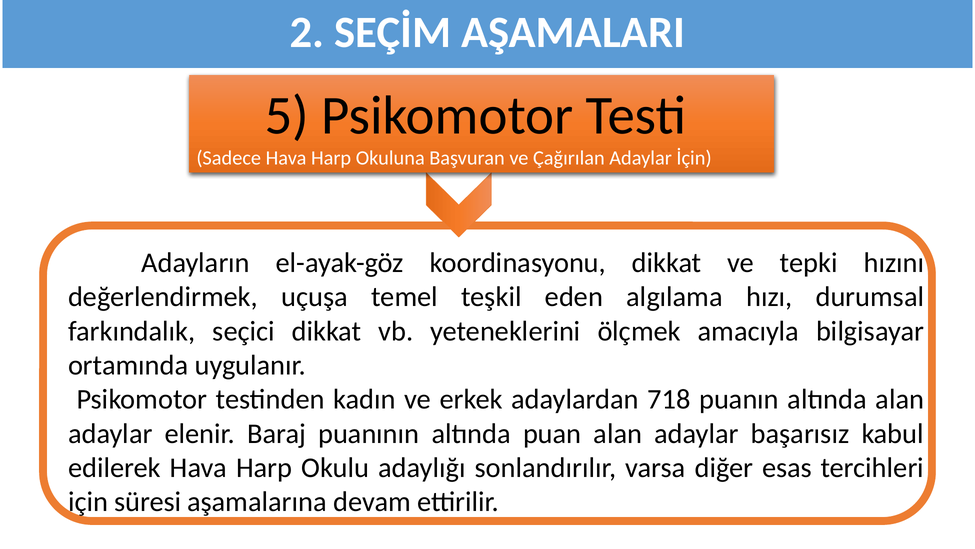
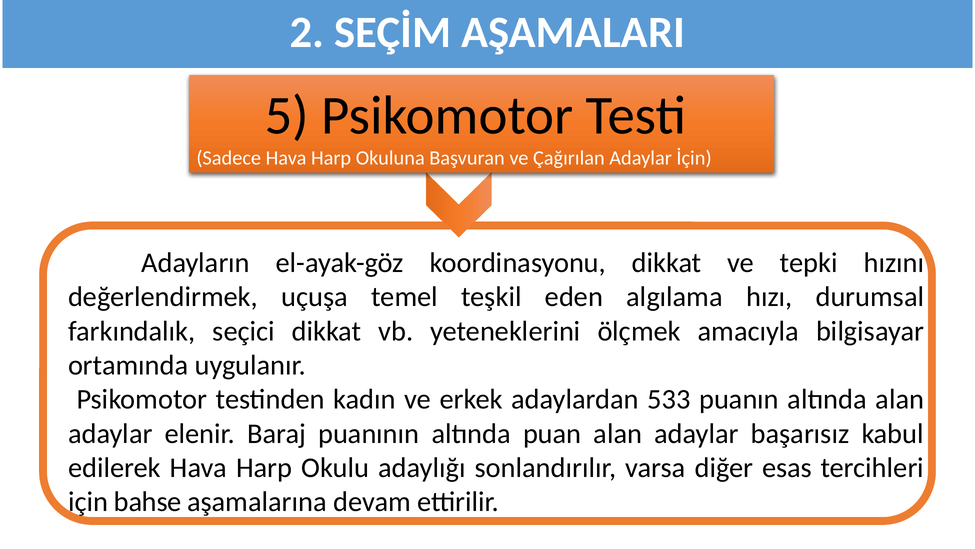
718: 718 -> 533 (669, 399)
süresi: süresi -> bahse (148, 502)
